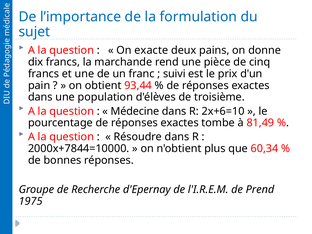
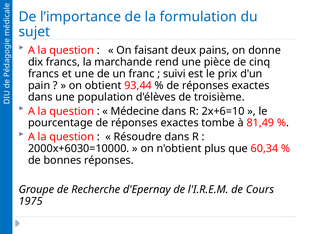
exacte: exacte -> faisant (151, 50)
2000x+7844=10000: 2000x+7844=10000 -> 2000x+6030=10000 (79, 149)
Prend: Prend -> Cours (260, 190)
